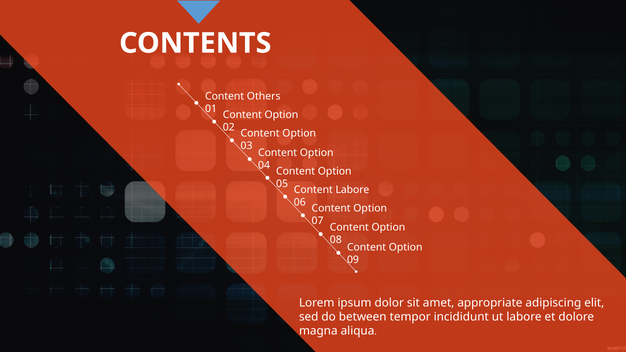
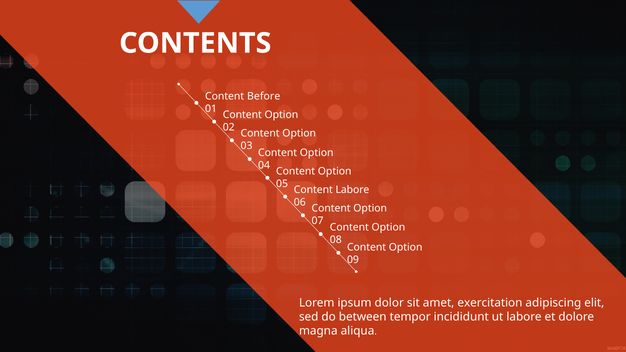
Others: Others -> Before (264, 96)
appropriate: appropriate -> exercitation (490, 303)
